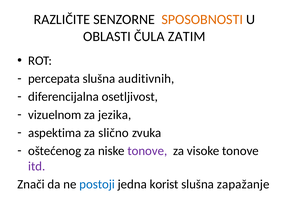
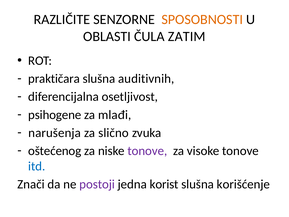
percepata: percepata -> praktičara (54, 79)
vizuelnom: vizuelnom -> psihogene (55, 115)
jezika: jezika -> mlađi (115, 115)
aspektima: aspektima -> narušenja (55, 133)
itd colour: purple -> blue (37, 166)
postoji colour: blue -> purple (97, 184)
zapažanje: zapažanje -> korišćenje (243, 184)
